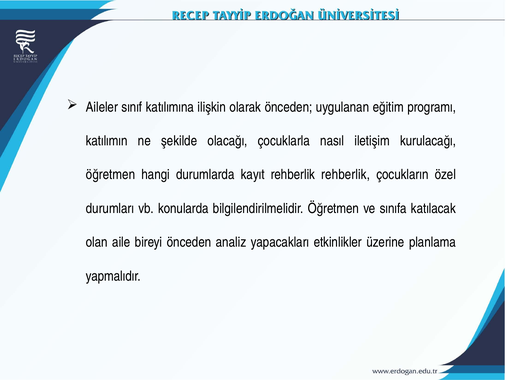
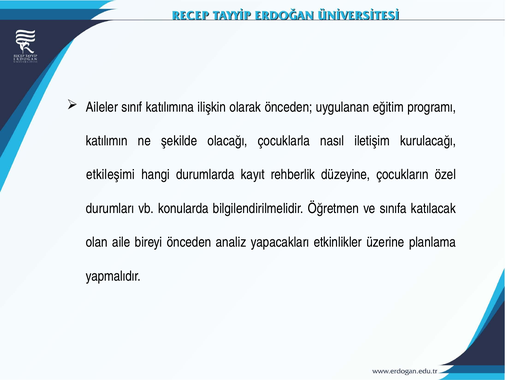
öğretmen: öğretmen -> etkileşimi (110, 175)
rehberlik rehberlik: rehberlik -> düzeyine (346, 175)
